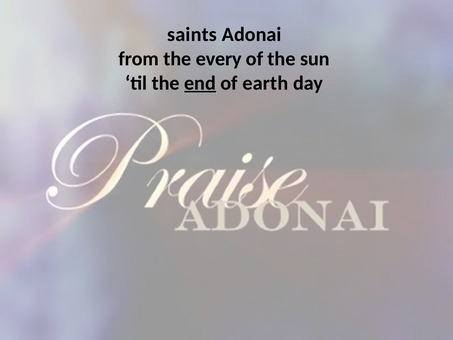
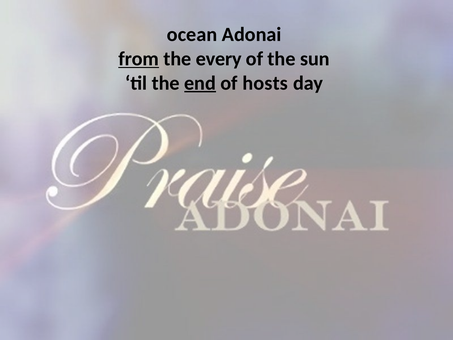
saints: saints -> ocean (192, 35)
from underline: none -> present (139, 59)
earth: earth -> hosts (265, 83)
